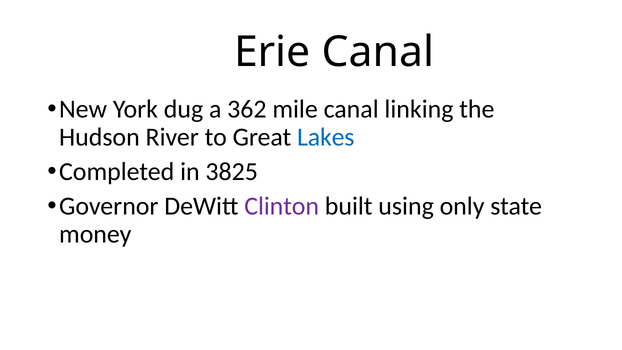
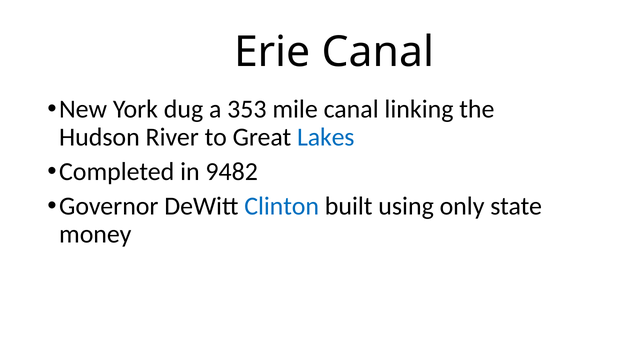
362: 362 -> 353 (247, 109)
3825: 3825 -> 9482 (232, 172)
Clinton colour: purple -> blue (282, 206)
